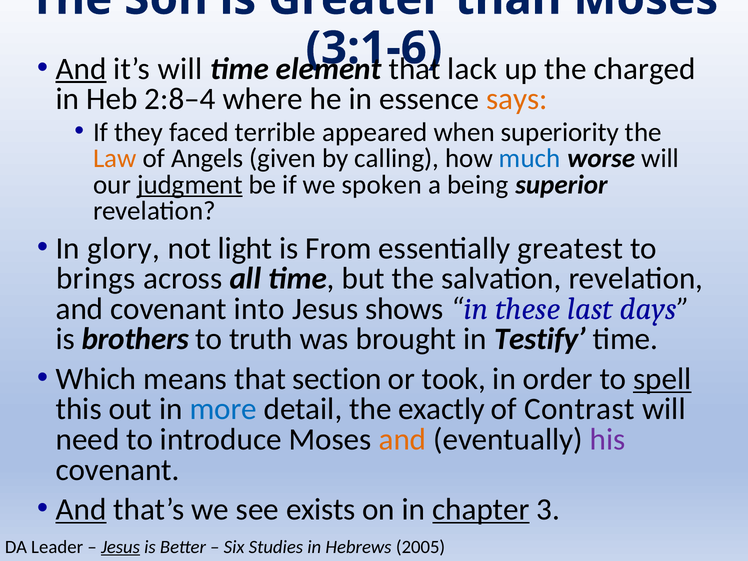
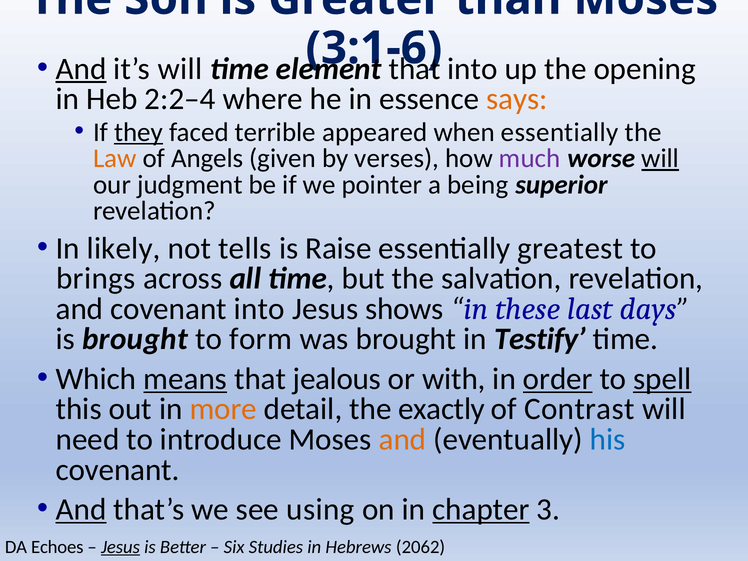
lack: lack -> into (472, 69)
charged: charged -> opening (645, 69)
2:8–4: 2:8–4 -> 2:2–4 (180, 99)
they underline: none -> present (139, 132)
when superiority: superiority -> essentially (560, 132)
calling: calling -> verses (397, 158)
much colour: blue -> purple (530, 158)
will underline: none -> present (660, 158)
judgment underline: present -> none (190, 185)
spoken: spoken -> pointer (382, 185)
glory: glory -> likely (124, 248)
light: light -> tells (245, 248)
From: From -> Raise (338, 248)
is brothers: brothers -> brought (135, 339)
truth: truth -> form (261, 339)
means underline: none -> present (185, 379)
section: section -> jealous (337, 379)
took: took -> with (454, 379)
order underline: none -> present (558, 379)
more colour: blue -> orange (223, 409)
his colour: purple -> blue (608, 439)
exists: exists -> using (320, 509)
Leader: Leader -> Echoes (57, 547)
2005: 2005 -> 2062 (421, 547)
